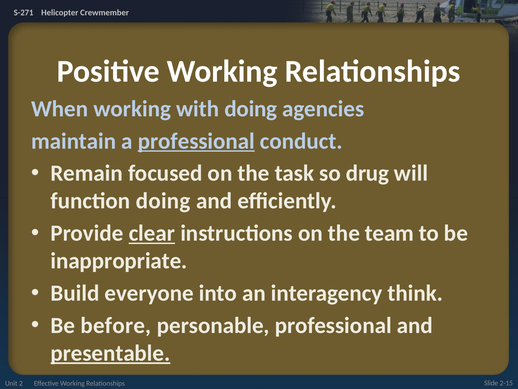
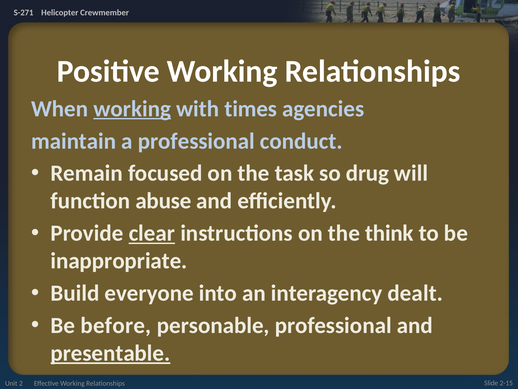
working underline: none -> present (132, 109)
with doing: doing -> times (251, 109)
professional underline: present -> none (196, 141)
function doing: doing -> abuse (163, 201)
team: team -> think (389, 233)
think: think -> dealt (415, 293)
